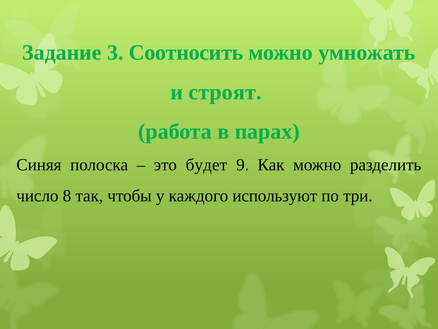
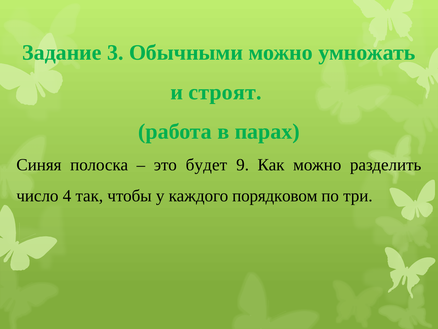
Соотносить: Соотносить -> Обычными (186, 53)
8: 8 -> 4 (67, 195)
используют: используют -> порядковом (275, 195)
